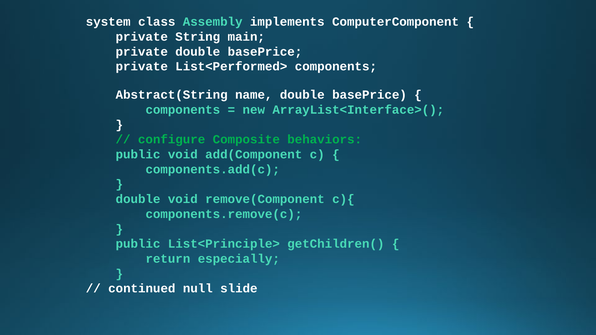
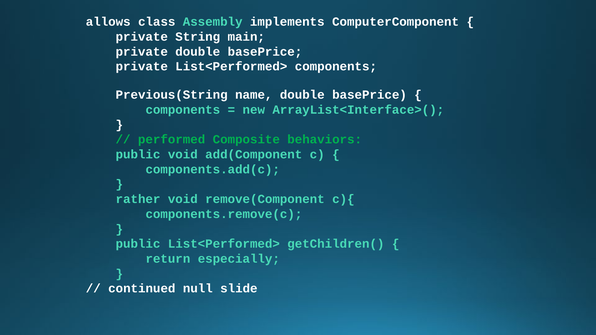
system: system -> allows (108, 22)
Abstract(String: Abstract(String -> Previous(String (172, 95)
configure: configure -> performed (172, 140)
double: double -> rather (138, 199)
public List<Principle>: List<Principle> -> List<Performed> (224, 244)
